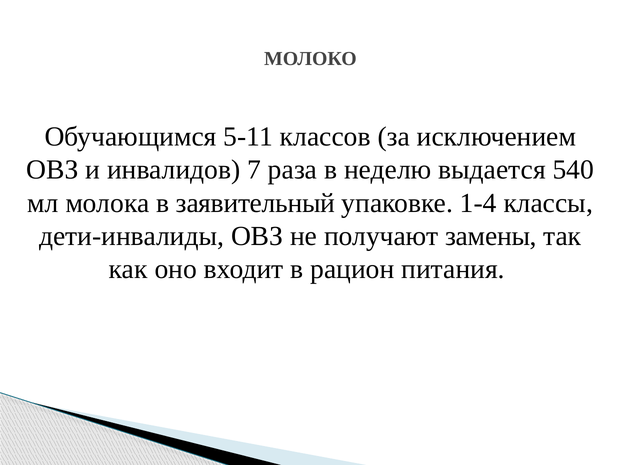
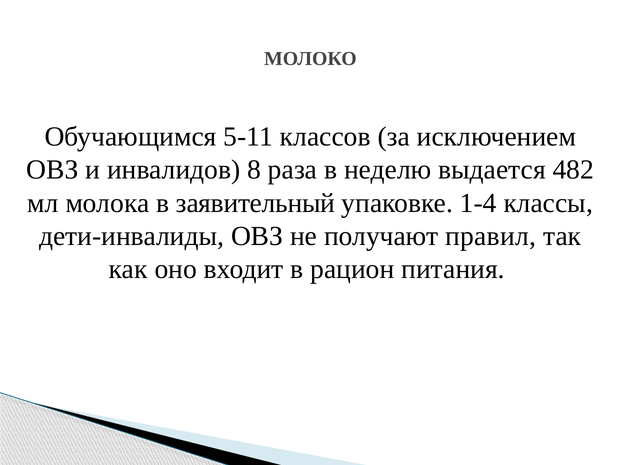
7: 7 -> 8 (254, 170)
540: 540 -> 482 (573, 170)
замены: замены -> правил (491, 236)
